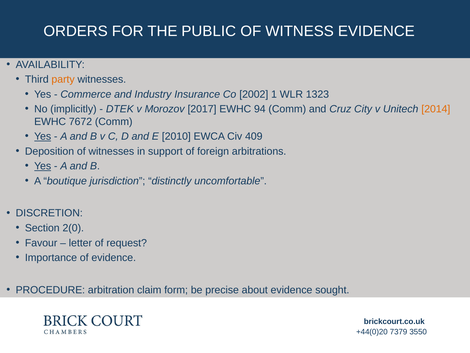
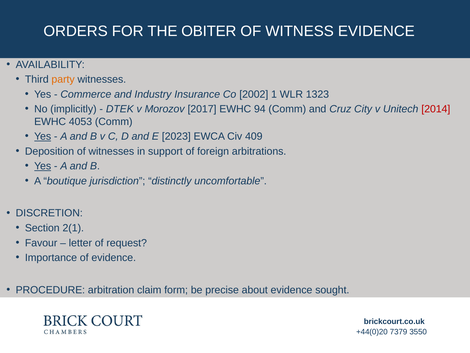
PUBLIC: PUBLIC -> OBITER (209, 31)
2014 colour: orange -> red (436, 109)
7672: 7672 -> 4053 (80, 121)
2010: 2010 -> 2023 (176, 136)
2(0: 2(0 -> 2(1 (73, 228)
